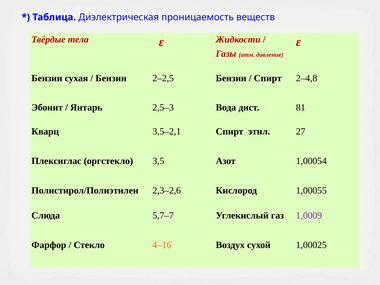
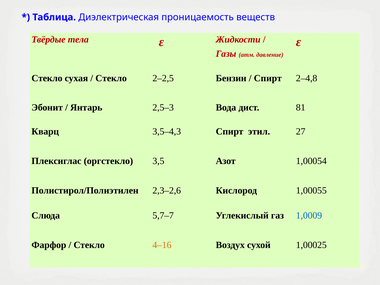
Бензин: Бензин -> Стекло (47, 78)
Бензин: Бензин -> Стекло (111, 78)
3,5–2,1: 3,5–2,1 -> 3,5–4,3 (167, 132)
1,0009 colour: purple -> blue (309, 216)
